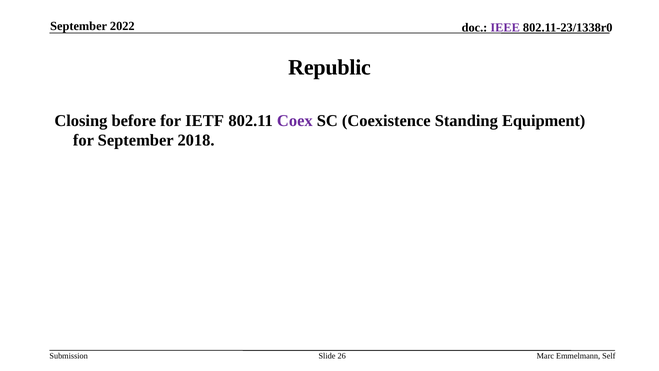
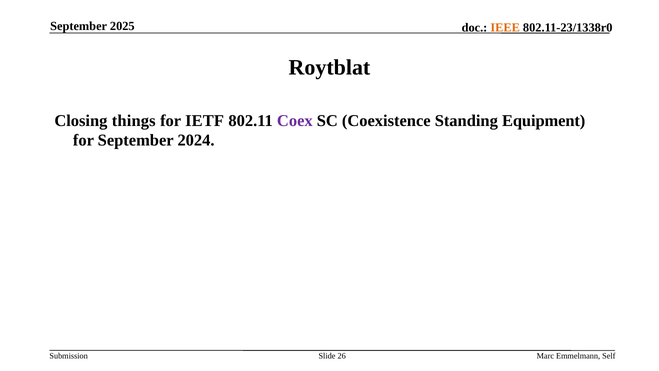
2022: 2022 -> 2025 (122, 26)
IEEE colour: purple -> orange (505, 27)
Republic: Republic -> Roytblat (329, 67)
before: before -> things (134, 121)
2018: 2018 -> 2024 (196, 140)
